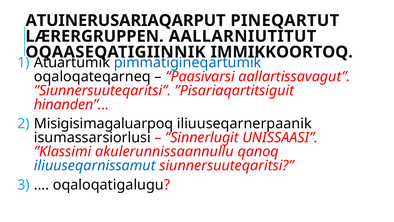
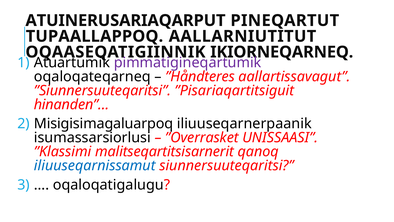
LÆRERGRUPPEN: LÆRERGRUPPEN -> TUPAALLAPPOQ (94, 36)
IMMIKKOORTOQ: IMMIKKOORTOQ -> IKIORNEQARNEQ (282, 52)
pimmatigineqartumik colour: blue -> purple (188, 63)
”Paasivarsi: ”Paasivarsi -> ”Håndteres (200, 76)
”Sinnerlugit: ”Sinnerlugit -> ”Overrasket (202, 137)
akulerunnissaannullu: akulerunnissaannullu -> malitseqartitsisarnerit (165, 151)
